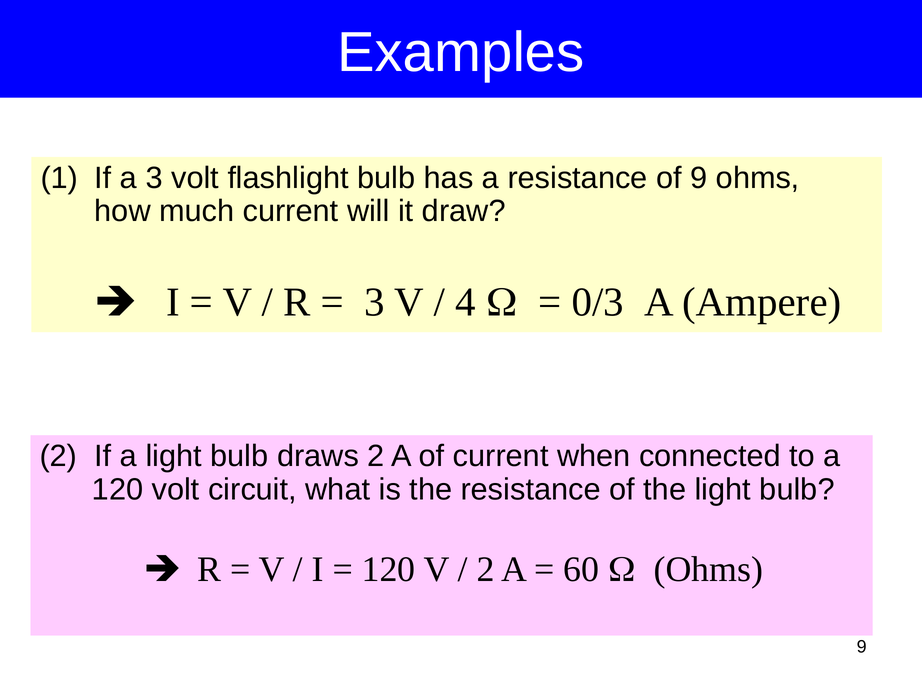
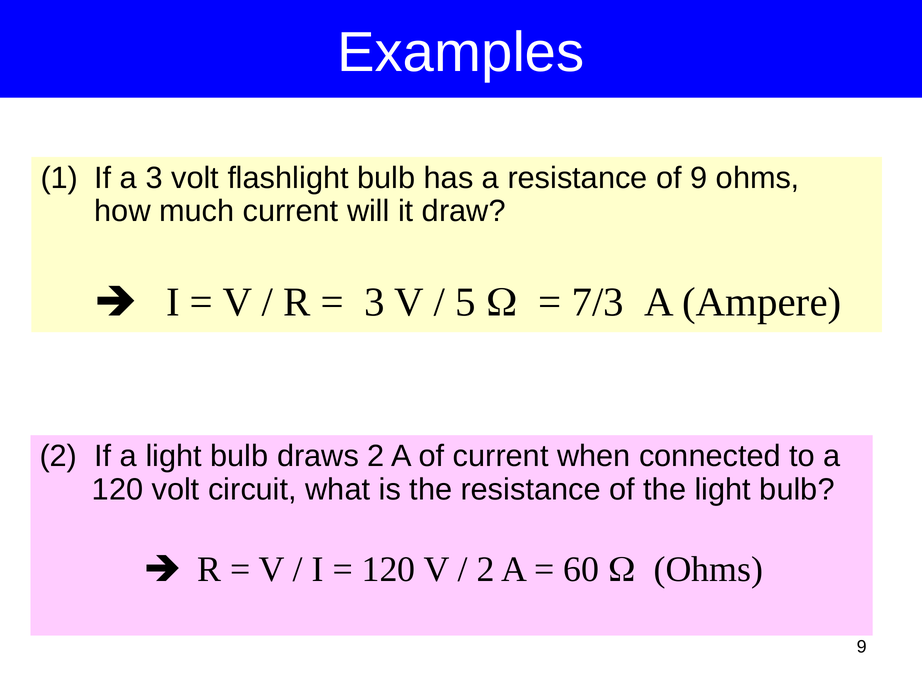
4: 4 -> 5 (465, 302)
0/3: 0/3 -> 7/3 (598, 302)
